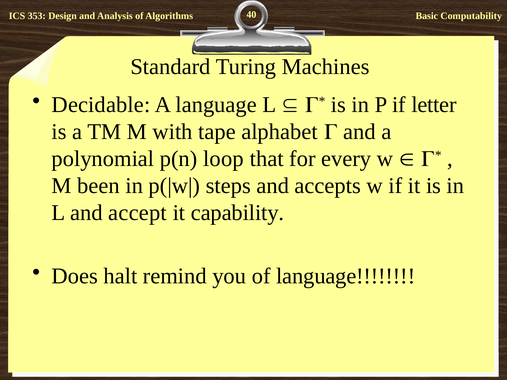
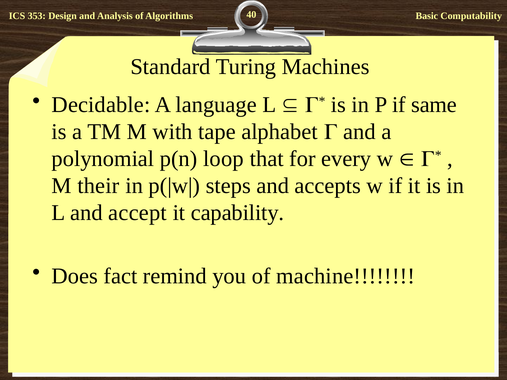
letter: letter -> same (434, 105)
been: been -> their (98, 186)
halt: halt -> fact (120, 276)
of language: language -> machine (346, 276)
